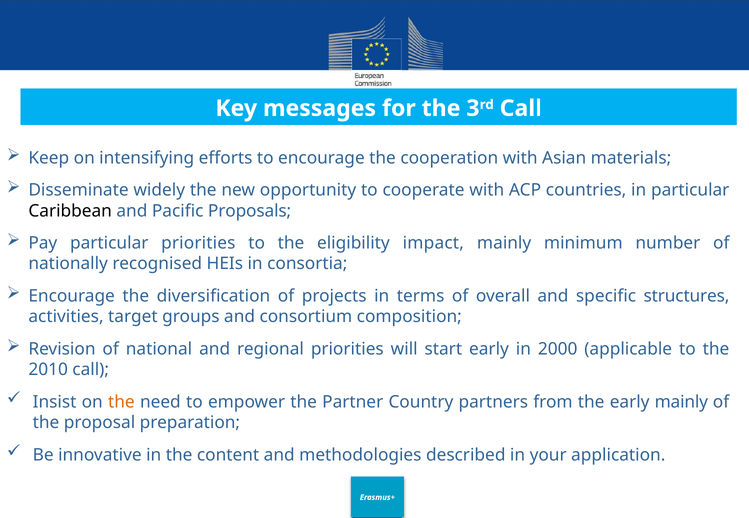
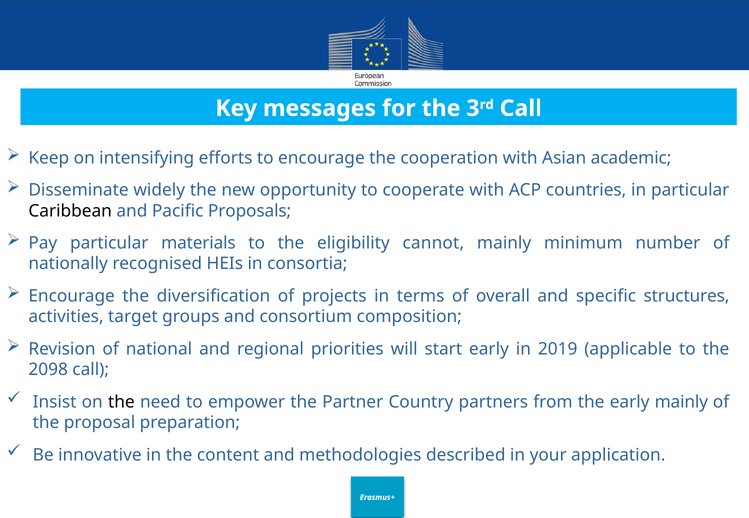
materials: materials -> academic (631, 158)
particular priorities: priorities -> materials (198, 243)
impact: impact -> cannot (433, 243)
2000: 2000 -> 2019 (558, 349)
2010: 2010 -> 2098 (48, 370)
the colour: orange -> black (121, 402)
